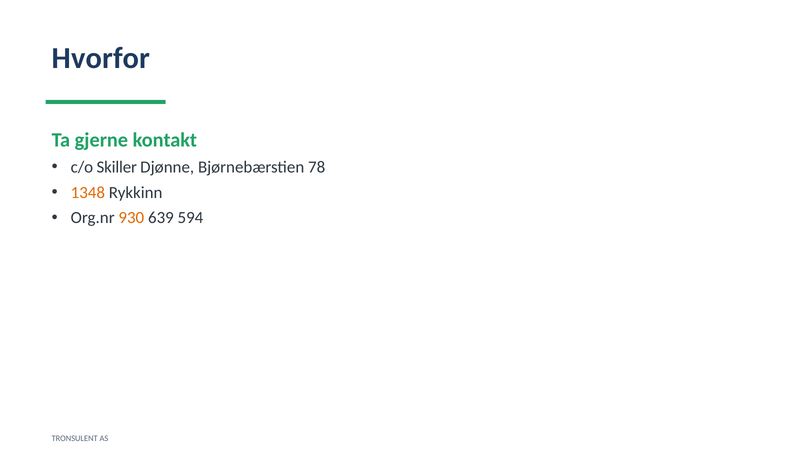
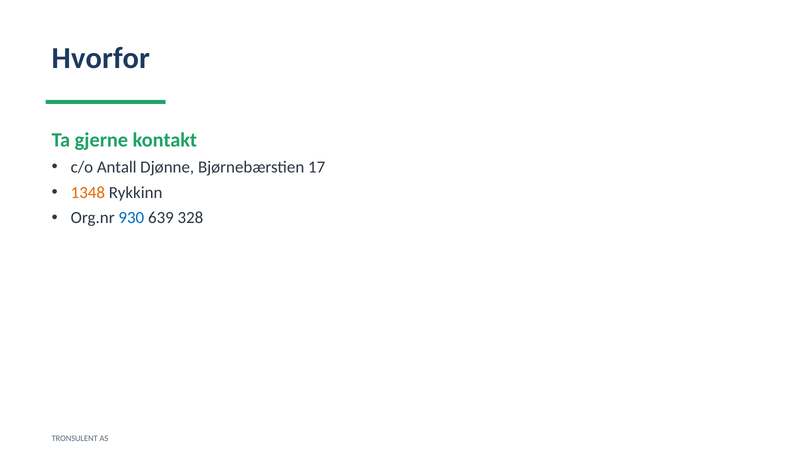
Skiller: Skiller -> Antall (117, 167)
78: 78 -> 17 (317, 167)
930 colour: orange -> blue (131, 218)
594: 594 -> 328 (190, 218)
